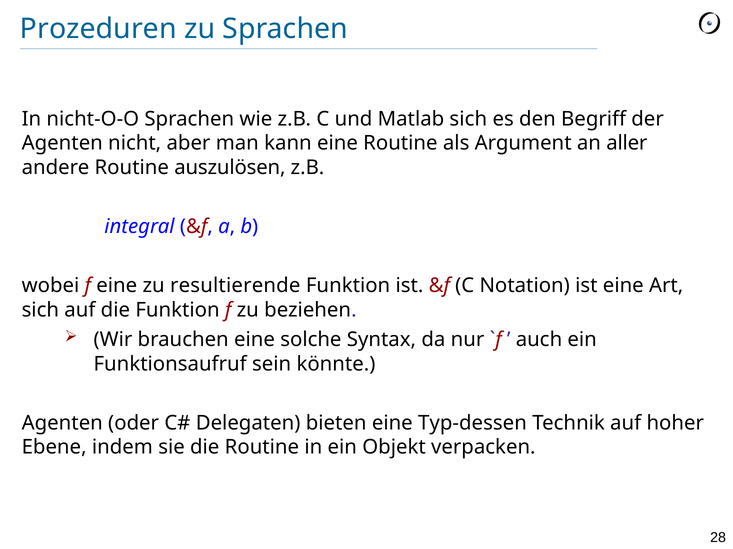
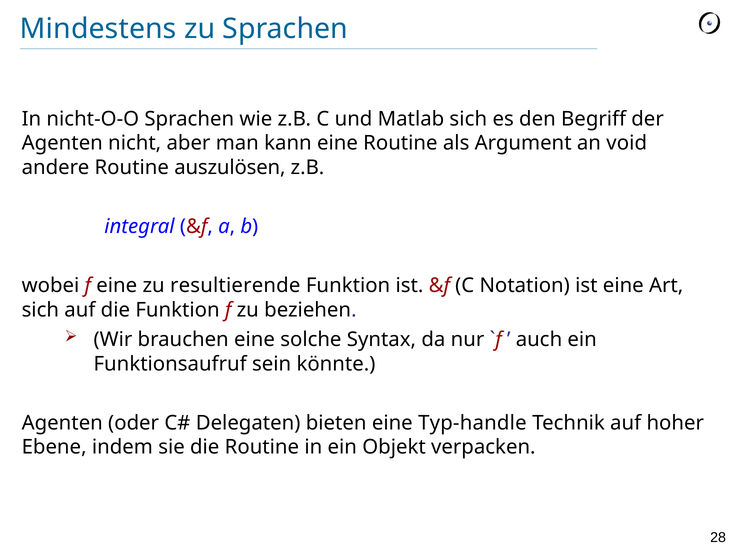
Prozeduren: Prozeduren -> Mindestens (98, 29)
aller: aller -> void (627, 143)
Typ-dessen: Typ-dessen -> Typ-handle (472, 423)
